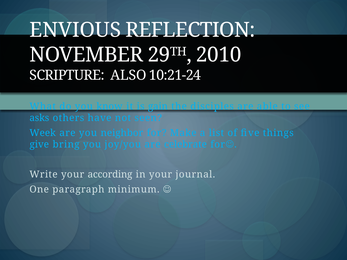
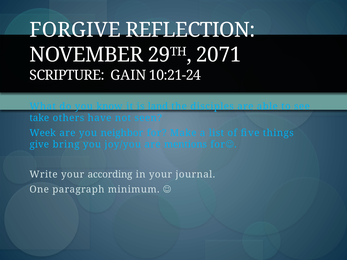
ENVIOUS: ENVIOUS -> FORGIVE (75, 30)
2010: 2010 -> 2071 (219, 55)
ALSO: ALSO -> GAIN (128, 75)
gain: gain -> land (158, 107)
asks: asks -> take (39, 118)
celebrate: celebrate -> mentions (186, 145)
